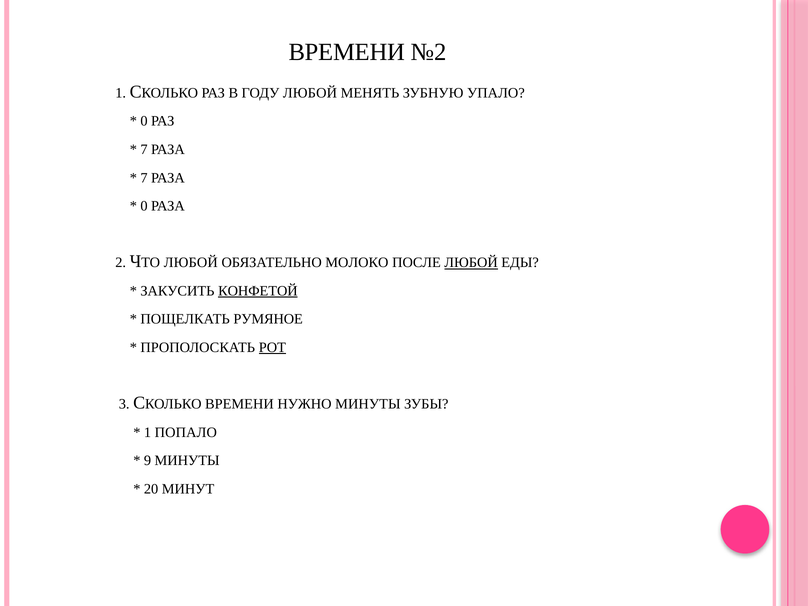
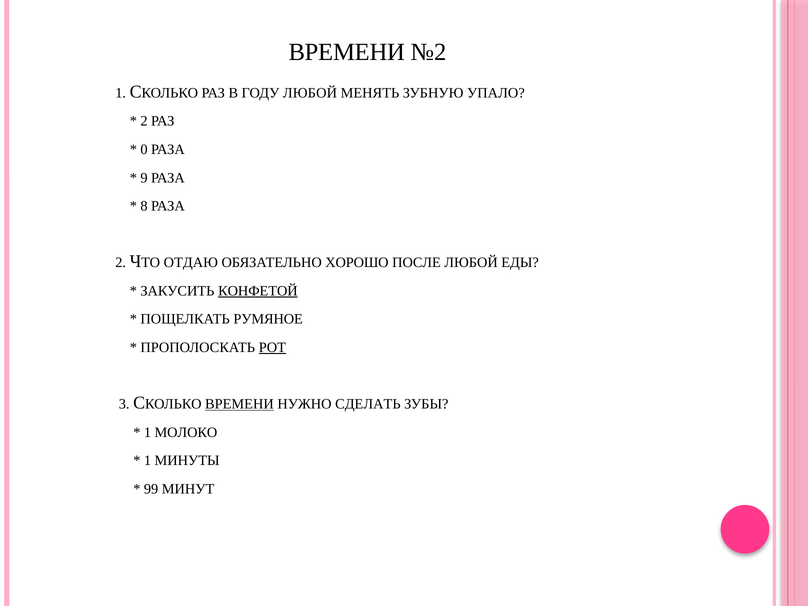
0: 0 -> 2 (144, 121)
7: 7 -> 0 (144, 150)
7: 7 -> 9 (144, 178)
0: 0 -> 8 (144, 206)
ЛЮБОЙ: ЛЮБОЙ -> ОТДАЮ (191, 263)
МОЛОКО: МОЛОКО -> ХОРОШО (357, 263)
ЛЮБОЙ underline: present -> none (471, 263)
ВРЕМЕНИ underline: none -> present (239, 404)
НУЖНО МИНУТЫ: МИНУТЫ -> СДЕЛАТЬ (368, 404)
ПОПАЛО: ПОПАЛО -> МОЛОКО (186, 432)
9: 9 -> 1 (148, 461)
20: 20 -> 99 (151, 489)
